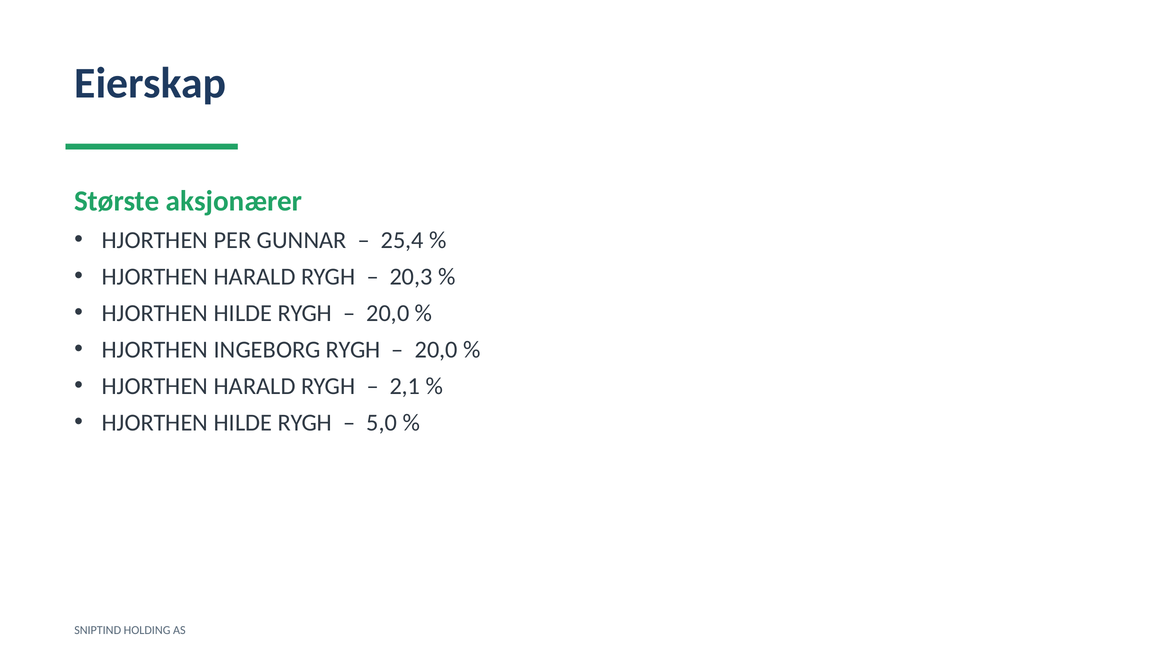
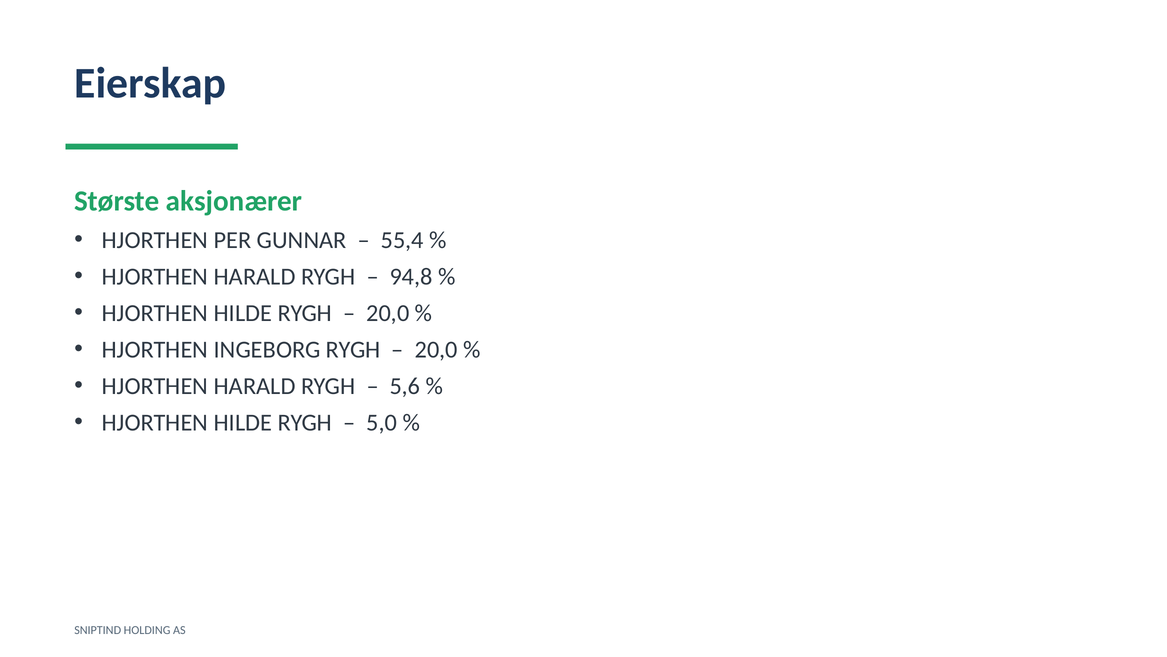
25,4: 25,4 -> 55,4 (402, 240)
20,3: 20,3 -> 94,8 (411, 276)
2,1: 2,1 -> 5,6 (405, 386)
